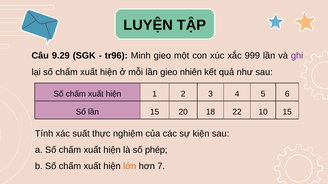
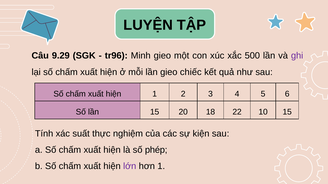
999: 999 -> 500 (252, 56)
nhiên: nhiên -> chiếc (191, 72)
lớn colour: orange -> purple (130, 167)
hơn 7: 7 -> 1 (161, 167)
